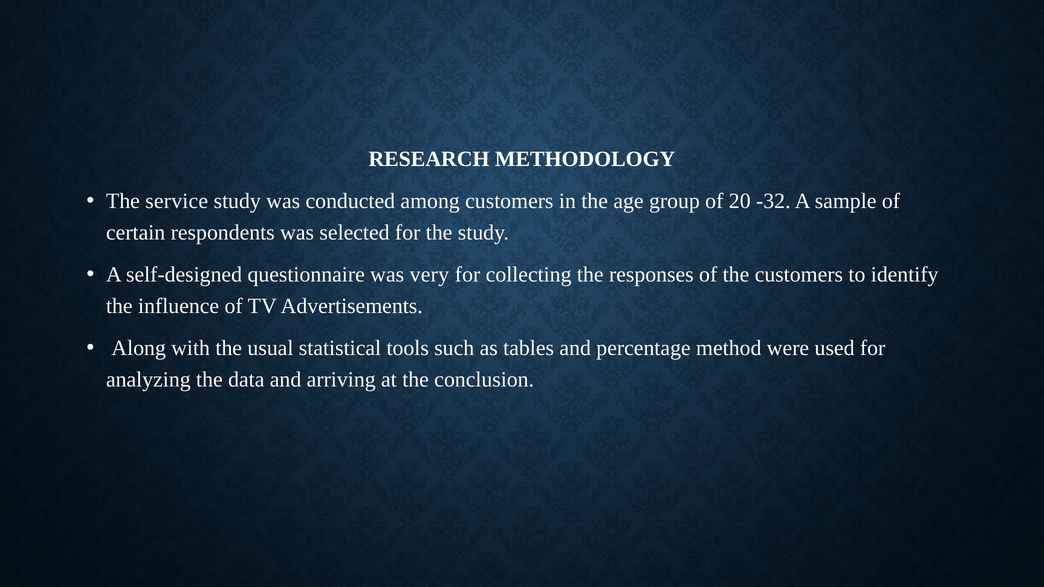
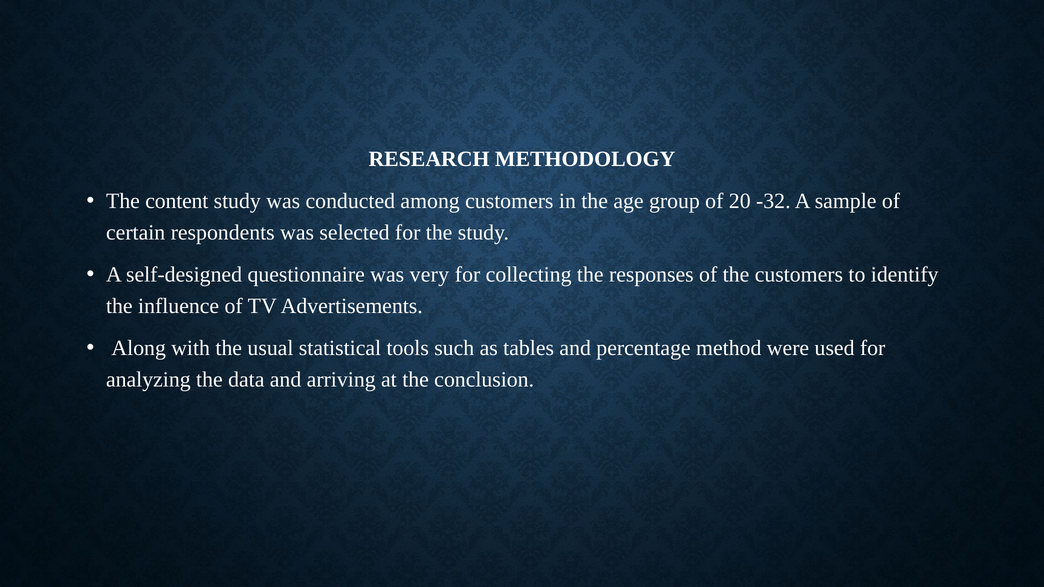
service: service -> content (177, 201)
